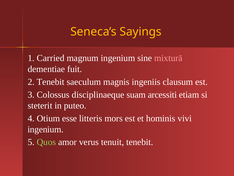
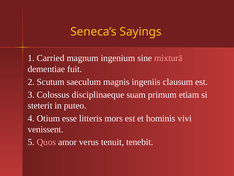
2 Tenebit: Tenebit -> Scutum (51, 82)
arcessiti: arcessiti -> primum (162, 94)
ingenium: ingenium -> venissent (45, 129)
Quos colour: light green -> pink (46, 142)
